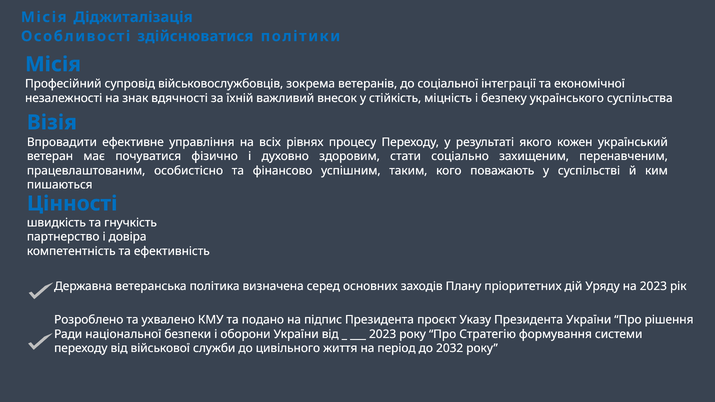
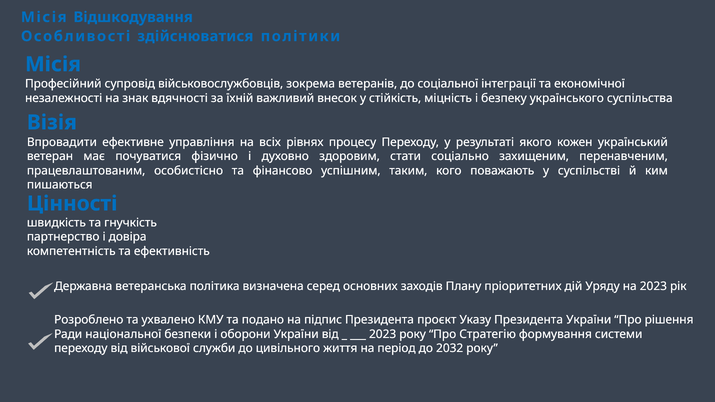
Діджиталізація: Діджиталізація -> Відшкодування (133, 17)
